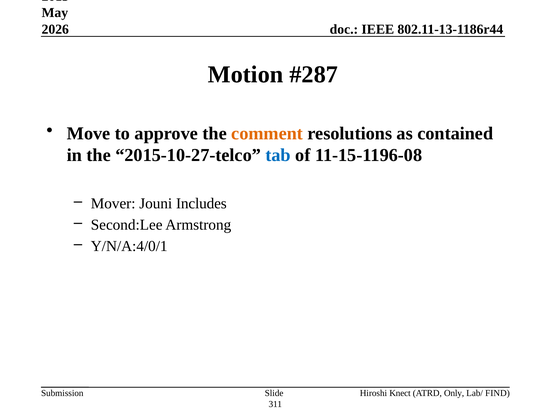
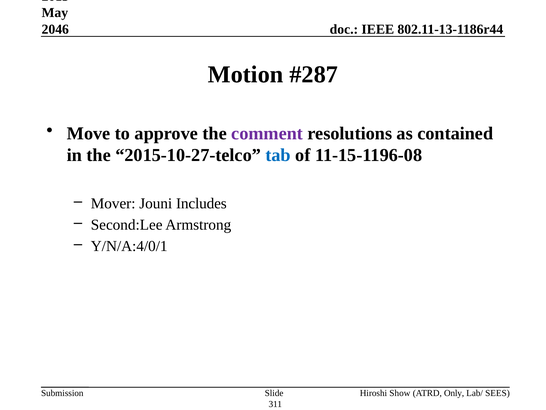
2026: 2026 -> 2046 (55, 29)
comment colour: orange -> purple (267, 133)
Knect: Knect -> Show (400, 393)
FIND: FIND -> SEES (498, 393)
